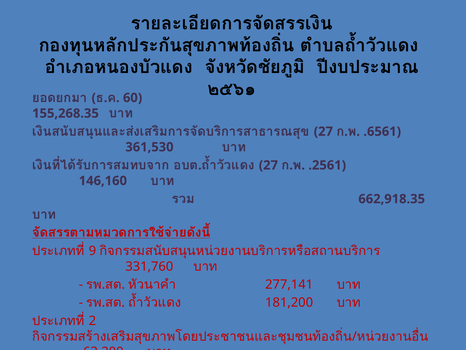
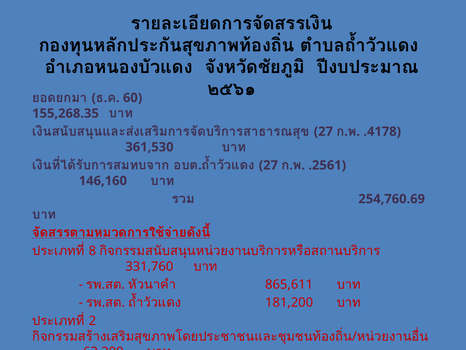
.6561: .6561 -> .4178 (382, 131)
662,918.35: 662,918.35 -> 254,760.69 (392, 199)
9: 9 -> 8 (92, 250)
277,141: 277,141 -> 865,611 (289, 284)
